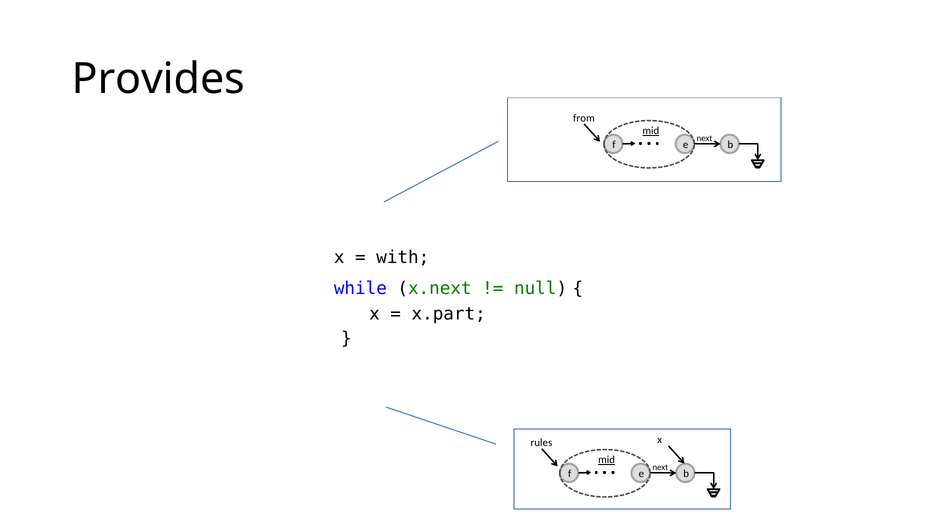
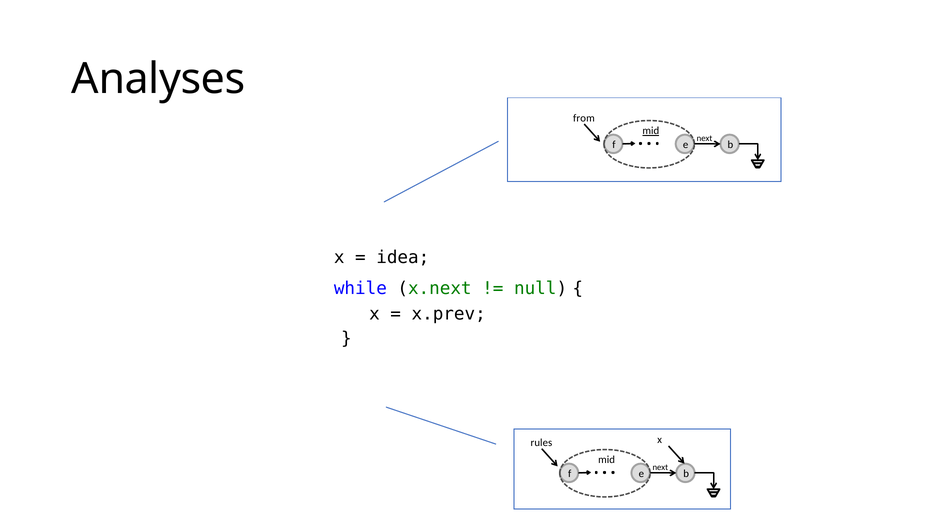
Provides: Provides -> Analyses (158, 79)
with: with -> idea (403, 257)
x.part: x.part -> x.prev (449, 314)
mid underline: present -> none (607, 460)
